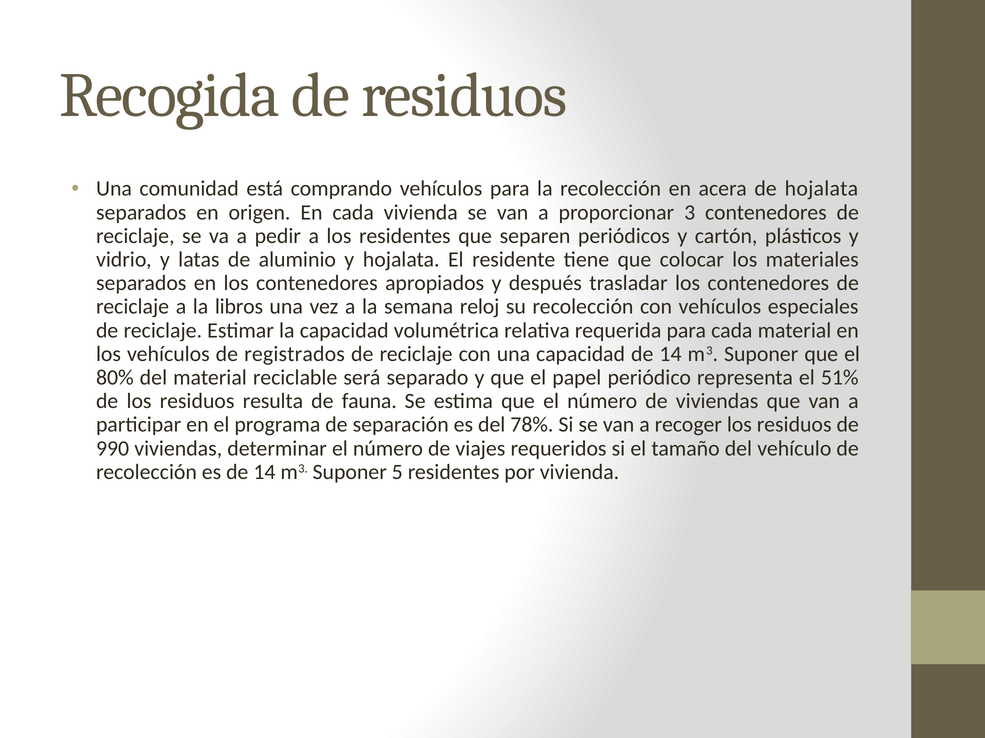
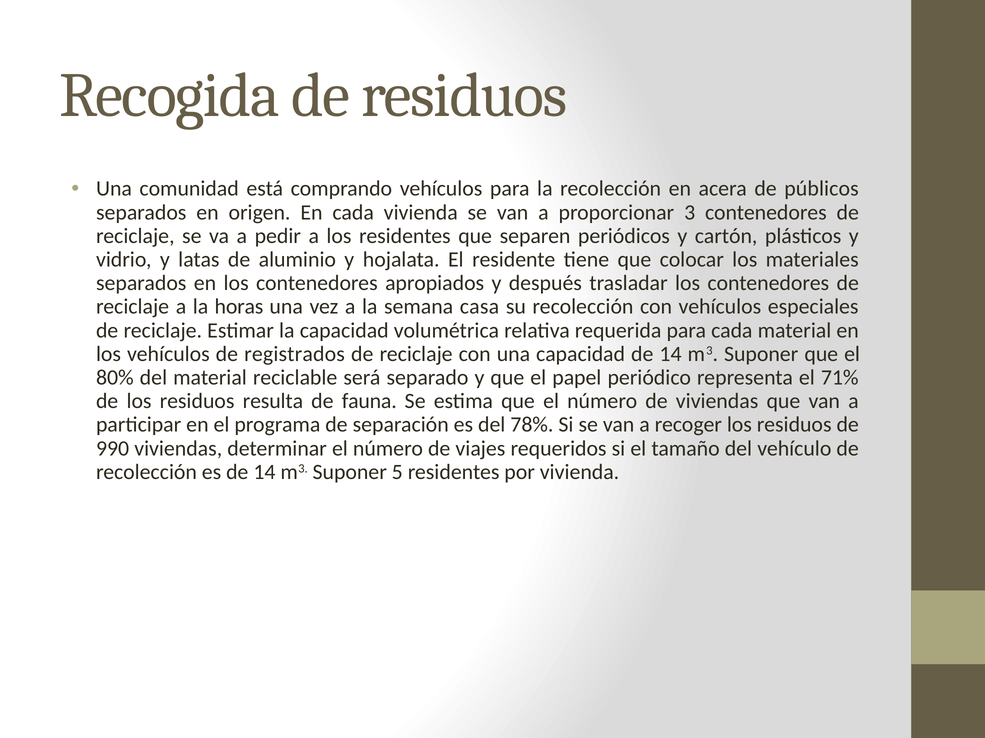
de hojalata: hojalata -> públicos (822, 189)
libros: libros -> horas (239, 307)
reloj: reloj -> casa (479, 307)
51%: 51% -> 71% (840, 378)
